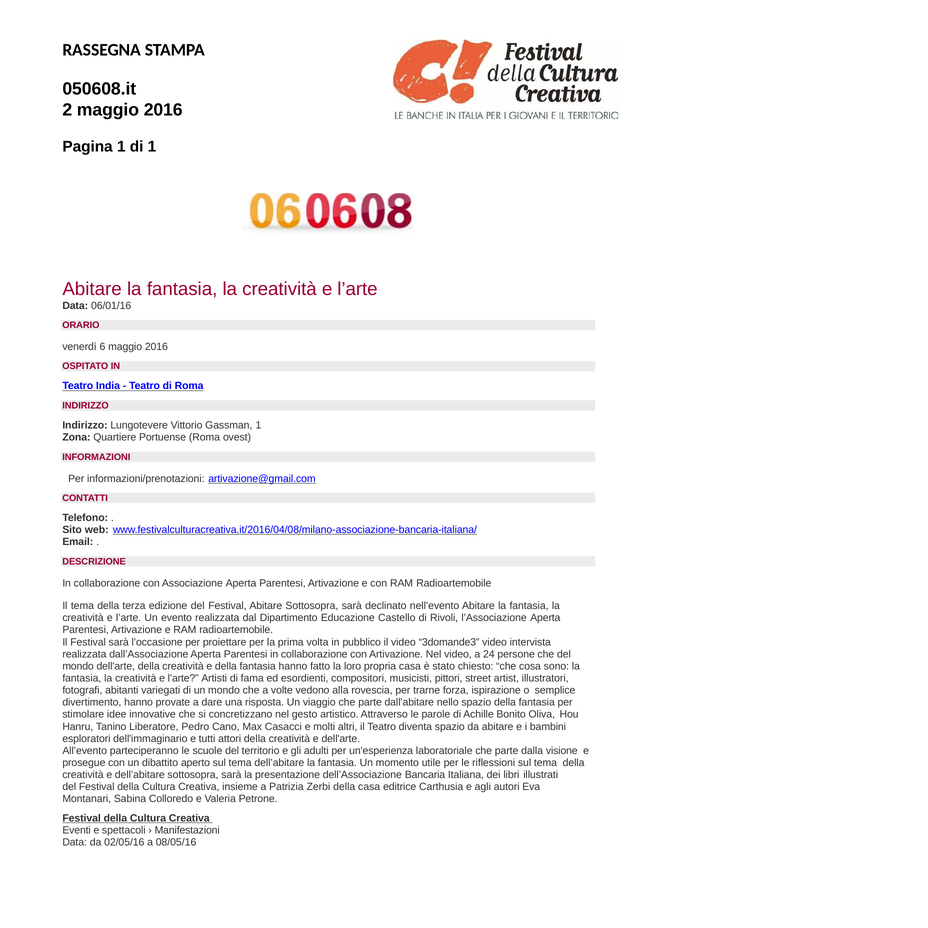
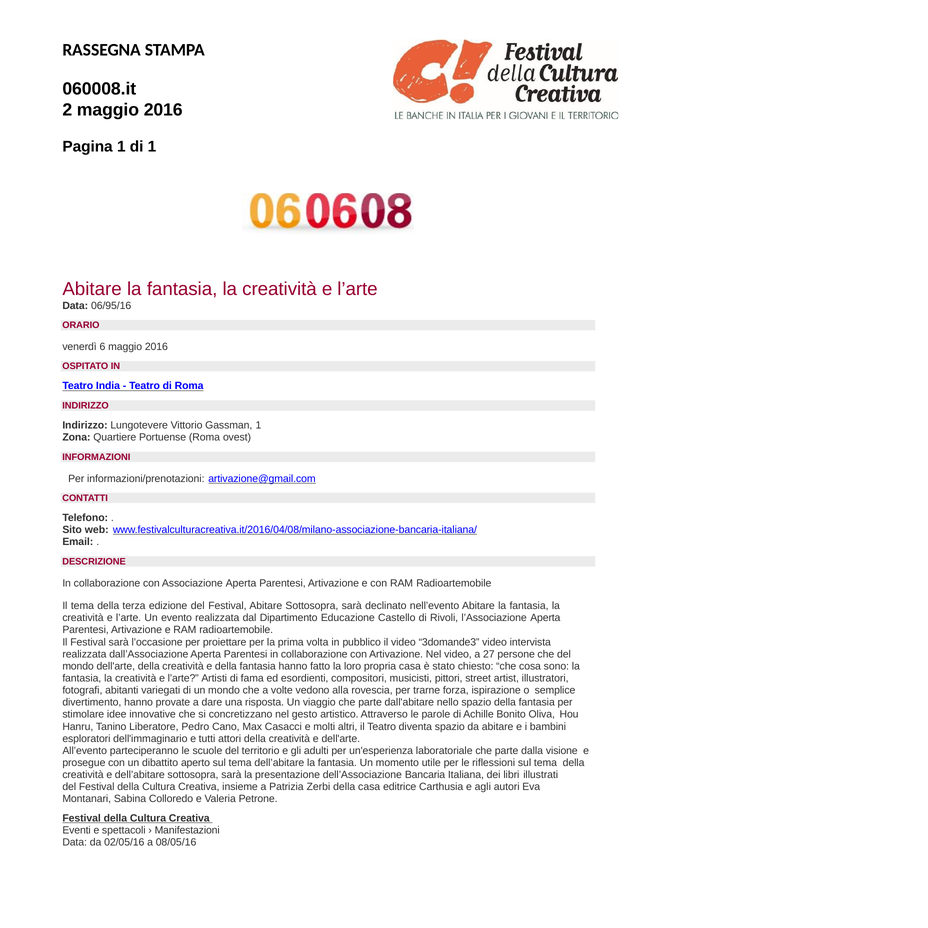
050608.it: 050608.it -> 060008.it (99, 89)
06/01/16: 06/01/16 -> 06/95/16 (111, 306)
24: 24 -> 27 (489, 654)
